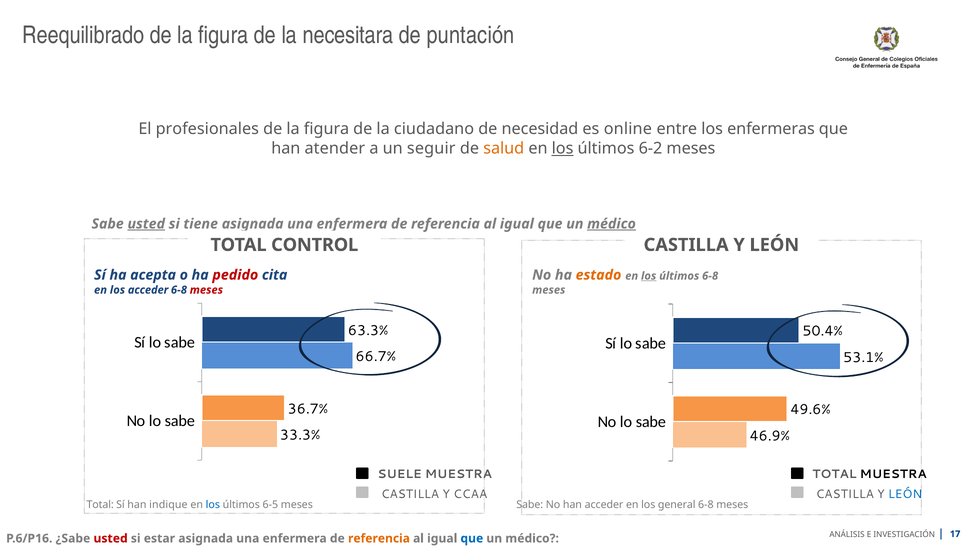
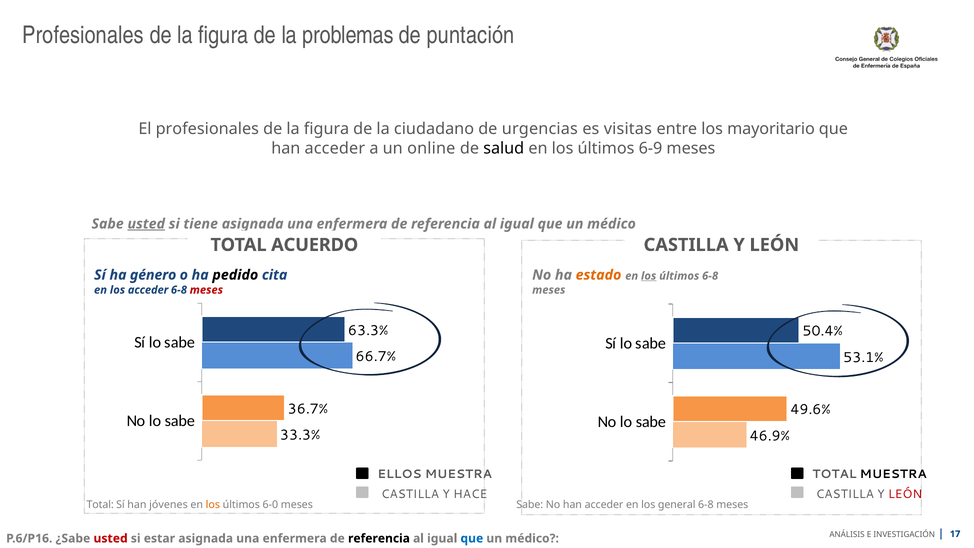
Reequilibrado: Reequilibrado -> Profesionales (83, 35)
necesitara: necesitara -> problemas (348, 35)
necesidad: necesidad -> urgencias (540, 129)
online: online -> visitas (628, 129)
enfermeras: enfermeras -> mayoritario (771, 129)
atender: atender -> acceder (335, 148)
seguir: seguir -> online (431, 148)
salud colour: orange -> black (504, 148)
los underline: present -> none (563, 148)
6-2: 6-2 -> 6-9 (650, 148)
médico underline: present -> none (612, 224)
CONTROL: CONTROL -> ACUERDO (315, 245)
acepta: acepta -> género (153, 275)
pedido colour: red -> black (235, 275)
SUELE: SUELE -> ELLOS (400, 474)
CCAA: CCAA -> HACE (470, 494)
LEÓN colour: blue -> red (905, 494)
indique: indique -> jóvenes (168, 505)
los colour: blue -> orange (213, 505)
6-5: 6-5 -> 6-0 (270, 505)
referencia colour: orange -> black (379, 538)
